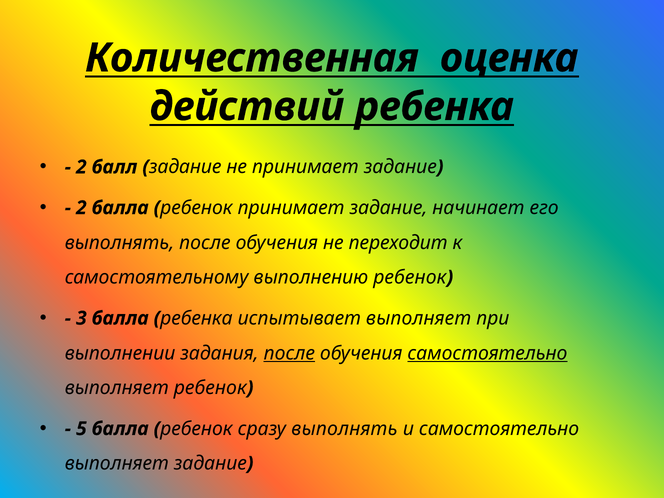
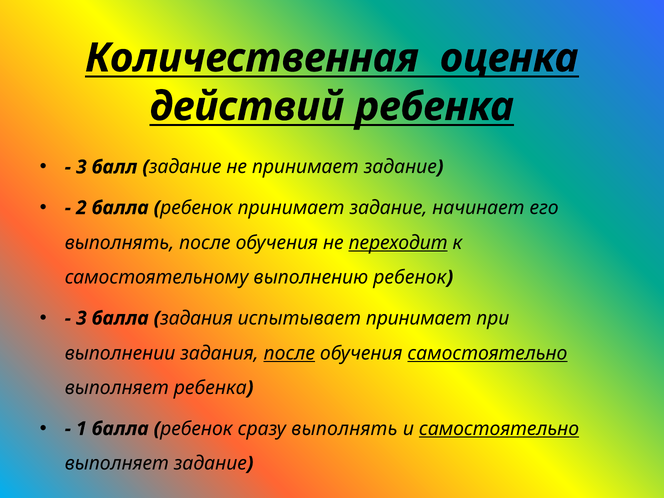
2: 2 -> 3 (81, 167)
переходит underline: none -> present (398, 243)
ребенка: ребенка -> задания (197, 318)
испытывает выполняет: выполняет -> принимает (419, 318)
выполняет ребенок: ребенок -> ребенка (210, 388)
5: 5 -> 1 (81, 429)
самостоятельно underline: none -> present (499, 429)
